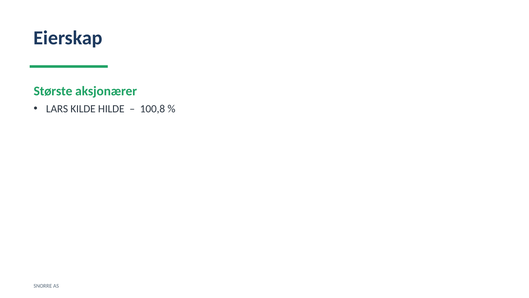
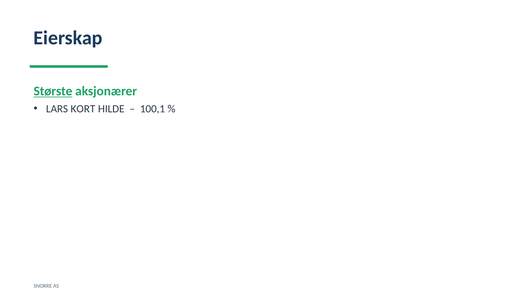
Største underline: none -> present (53, 91)
KILDE: KILDE -> KORT (83, 109)
100,8: 100,8 -> 100,1 (153, 109)
